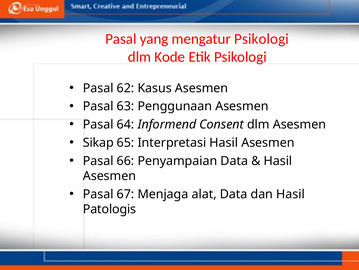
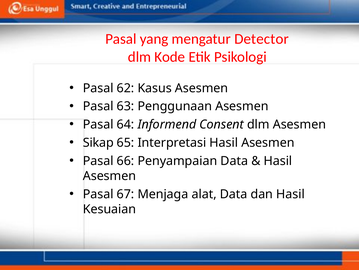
mengatur Psikologi: Psikologi -> Detector (262, 39)
Patologis: Patologis -> Kesuaian (109, 209)
